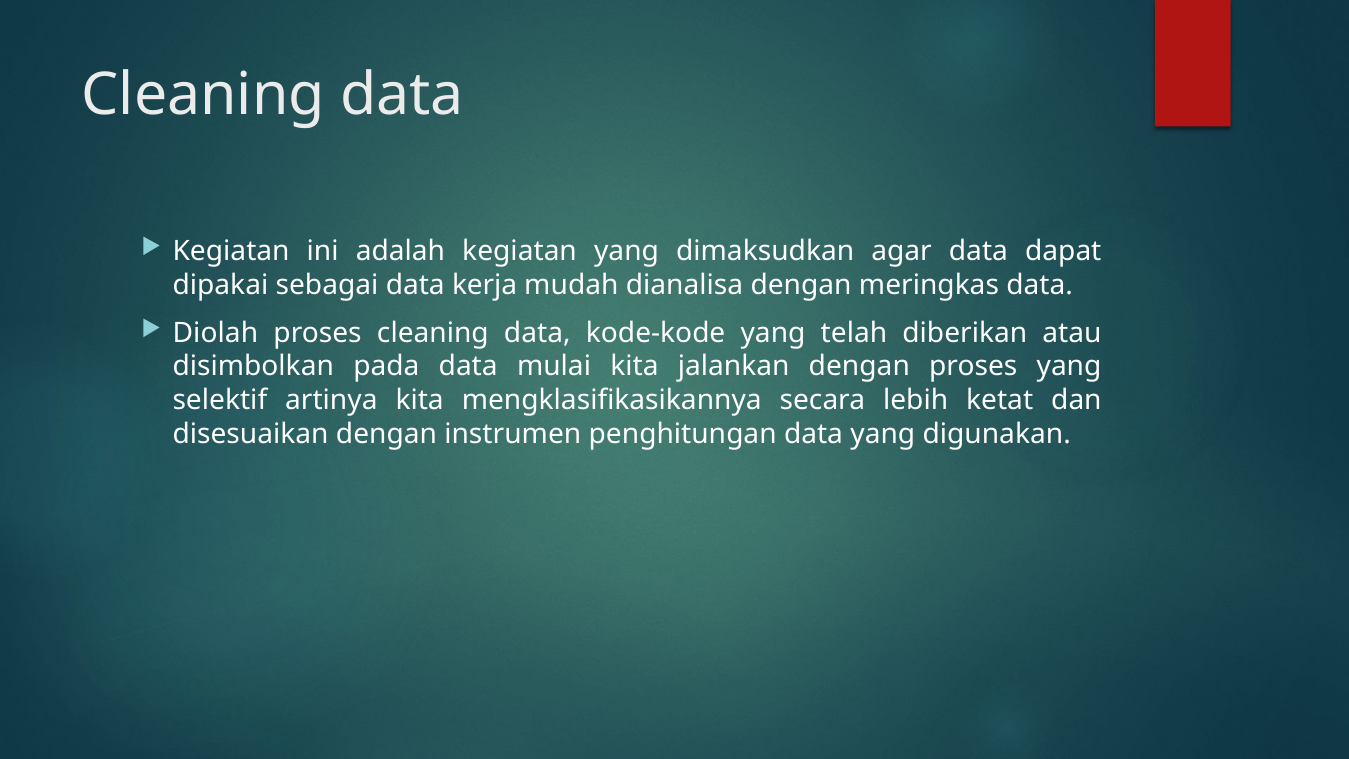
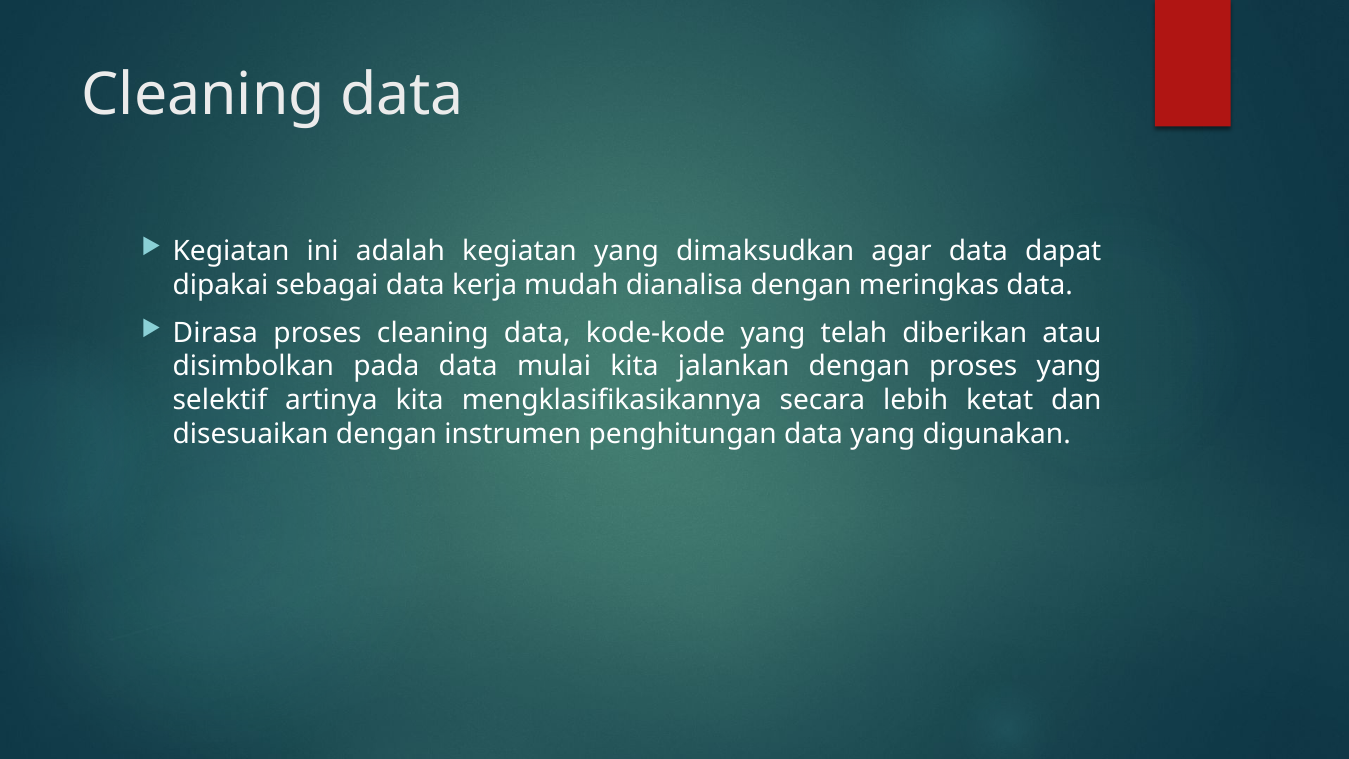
Diolah: Diolah -> Dirasa (215, 333)
